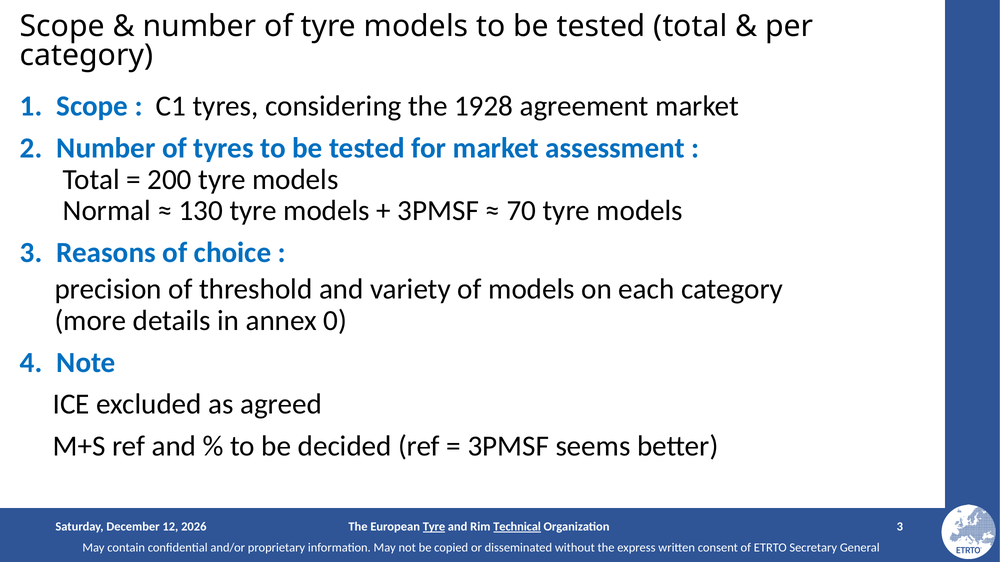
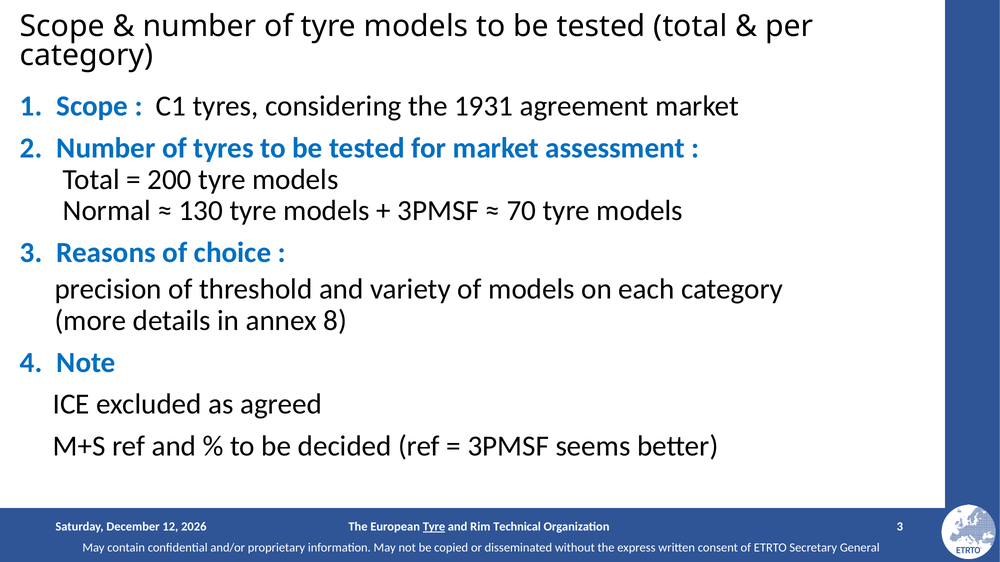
1928: 1928 -> 1931 (484, 106)
0: 0 -> 8 (335, 321)
Technical underline: present -> none (517, 527)
